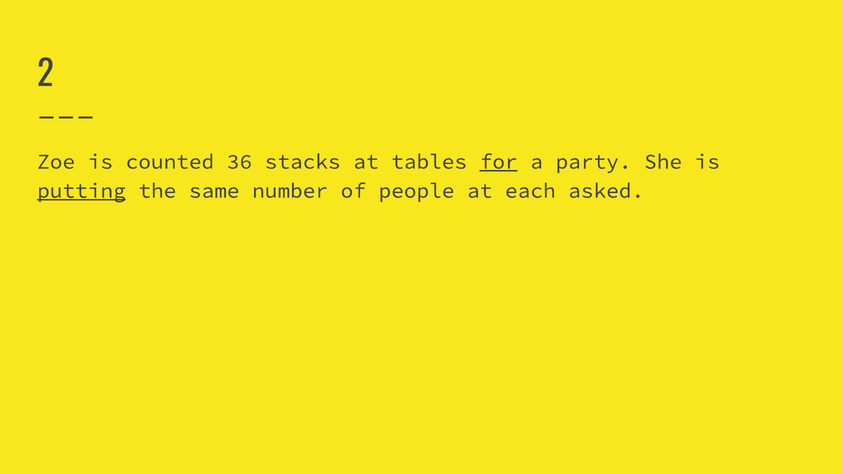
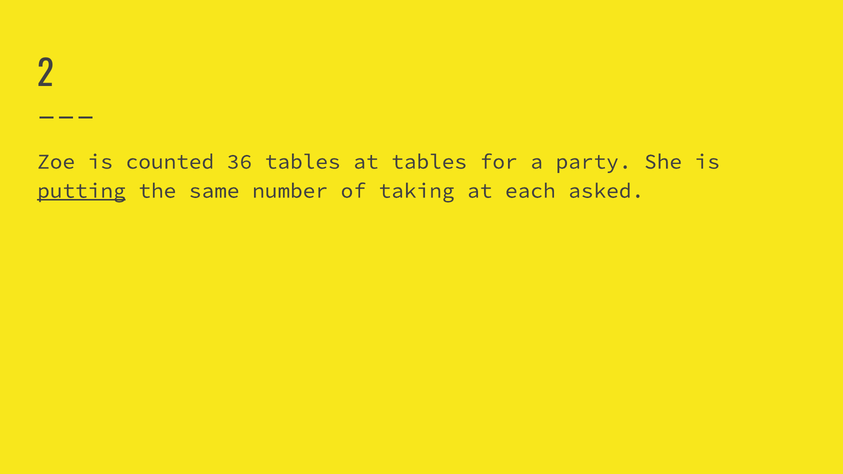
36 stacks: stacks -> tables (303, 162)
for underline: present -> none (499, 162)
people: people -> taking (417, 191)
